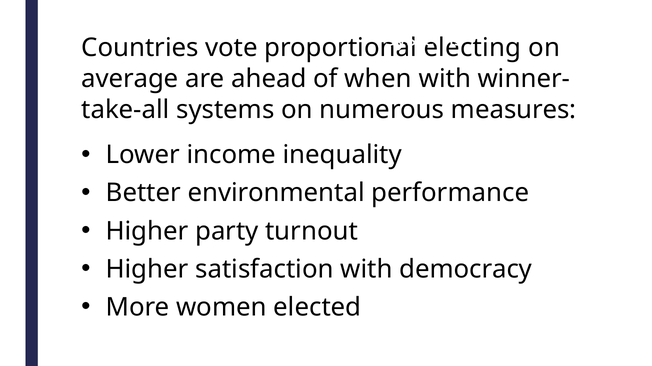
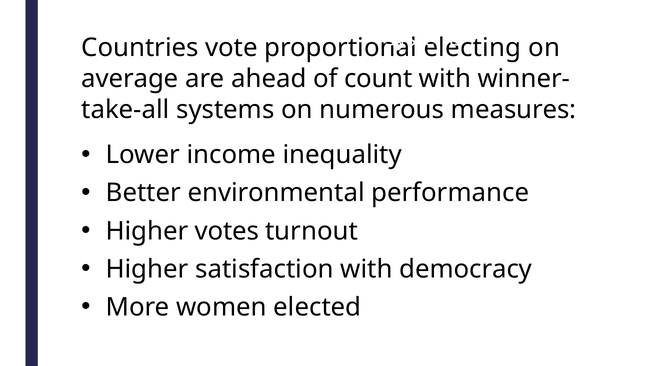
when: when -> count (378, 79)
party: party -> votes (227, 232)
